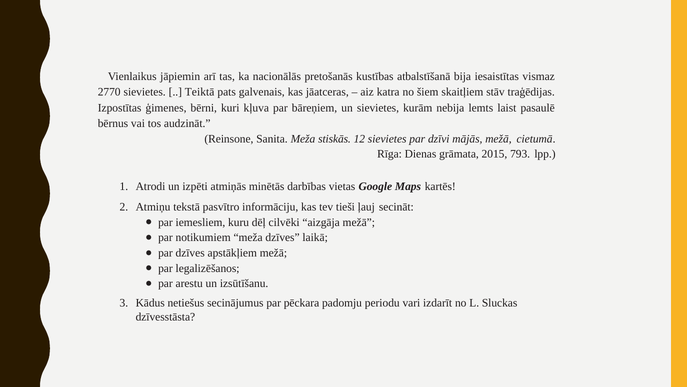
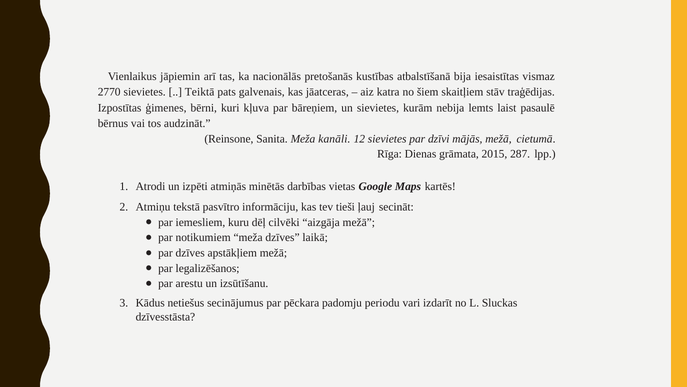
stiskās: stiskās -> kanāli (334, 139)
793: 793 -> 287 (520, 154)
